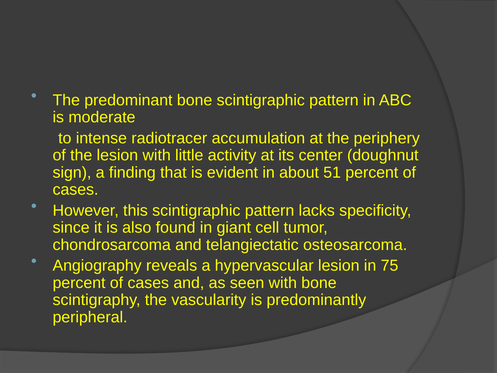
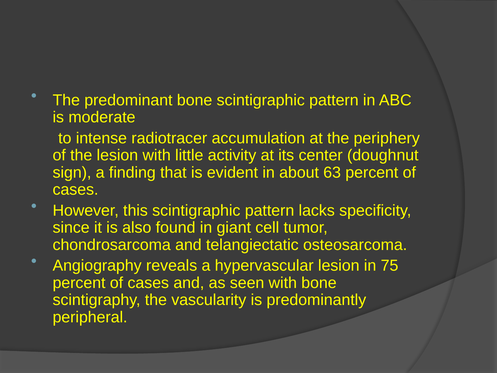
51: 51 -> 63 (332, 172)
